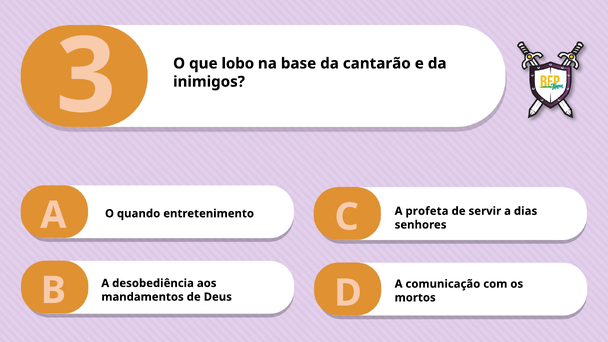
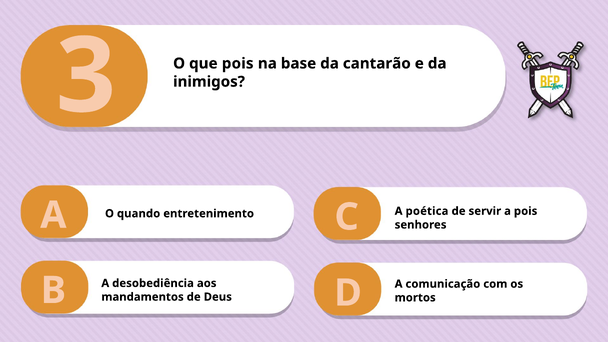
que lobo: lobo -> pois (238, 63)
profeta: profeta -> poética (427, 211)
a dias: dias -> pois (526, 211)
